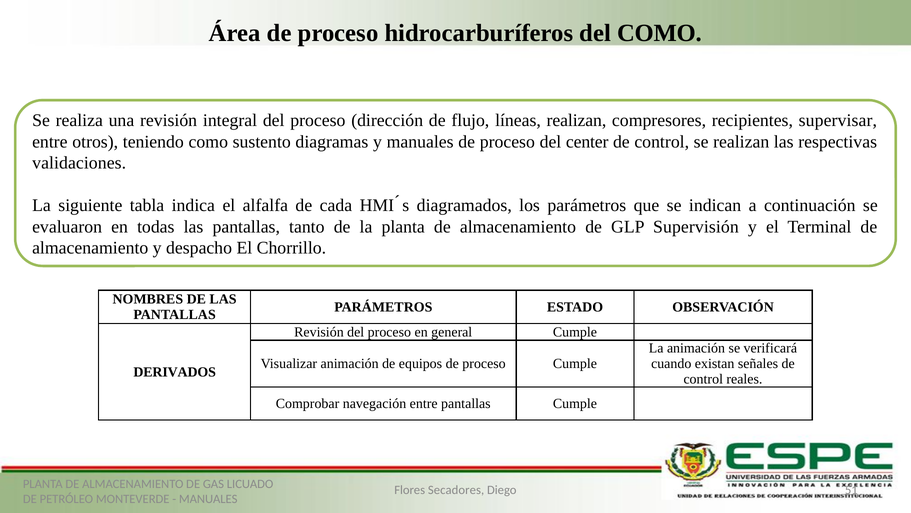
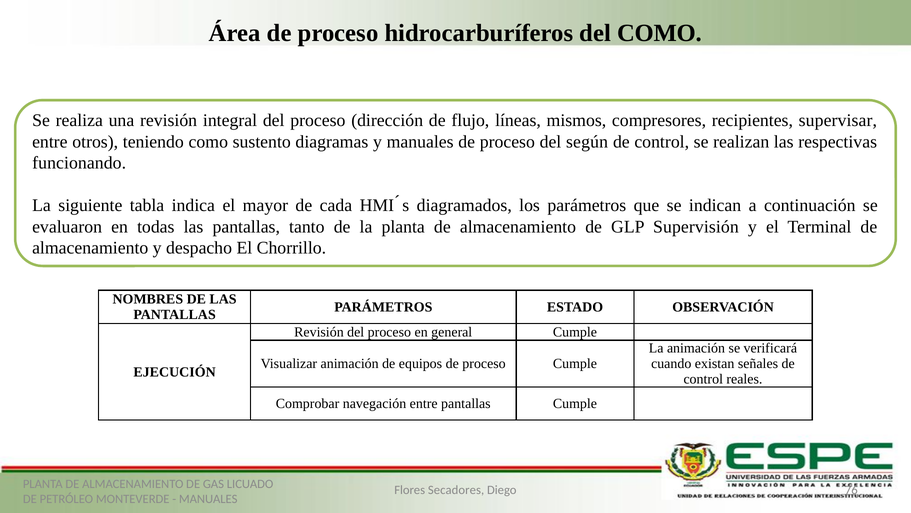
líneas realizan: realizan -> mismos (576, 120)
center: center -> según (587, 142)
validaciones: validaciones -> funcionando (79, 163)
alfalfa: alfalfa -> mayor (265, 205)
DERIVADOS: DERIVADOS -> EJECUCIÓN (175, 372)
51: 51 -> 76 (851, 489)
